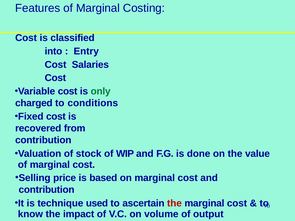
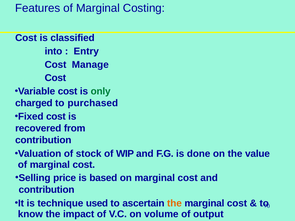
Salaries: Salaries -> Manage (90, 65)
conditions: conditions -> purchased (93, 103)
the colour: red -> orange (174, 203)
